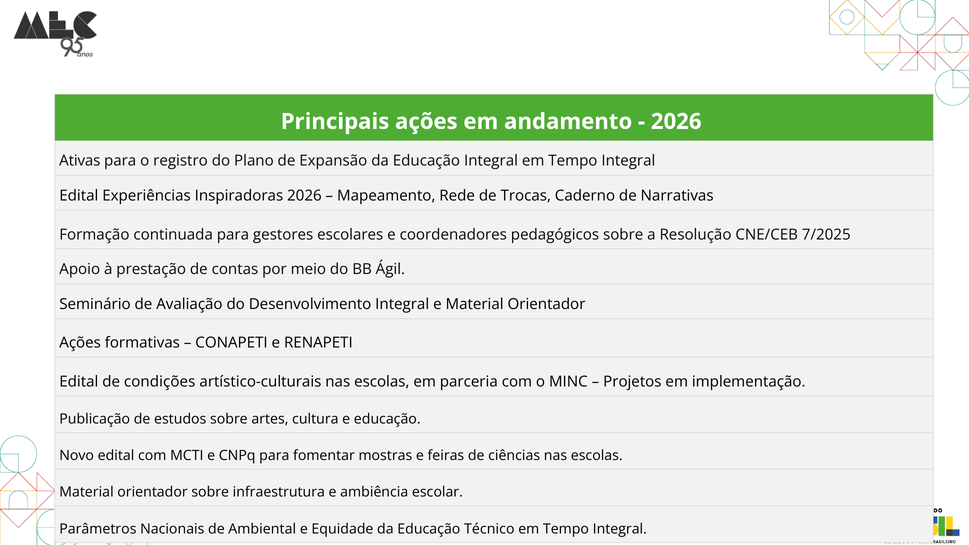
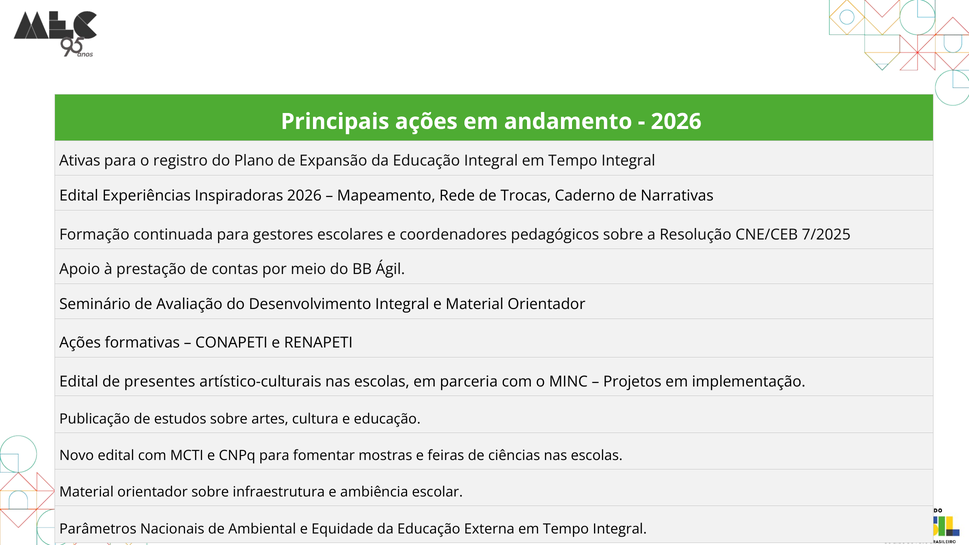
condições: condições -> presentes (160, 382)
Técnico: Técnico -> Externa (489, 529)
